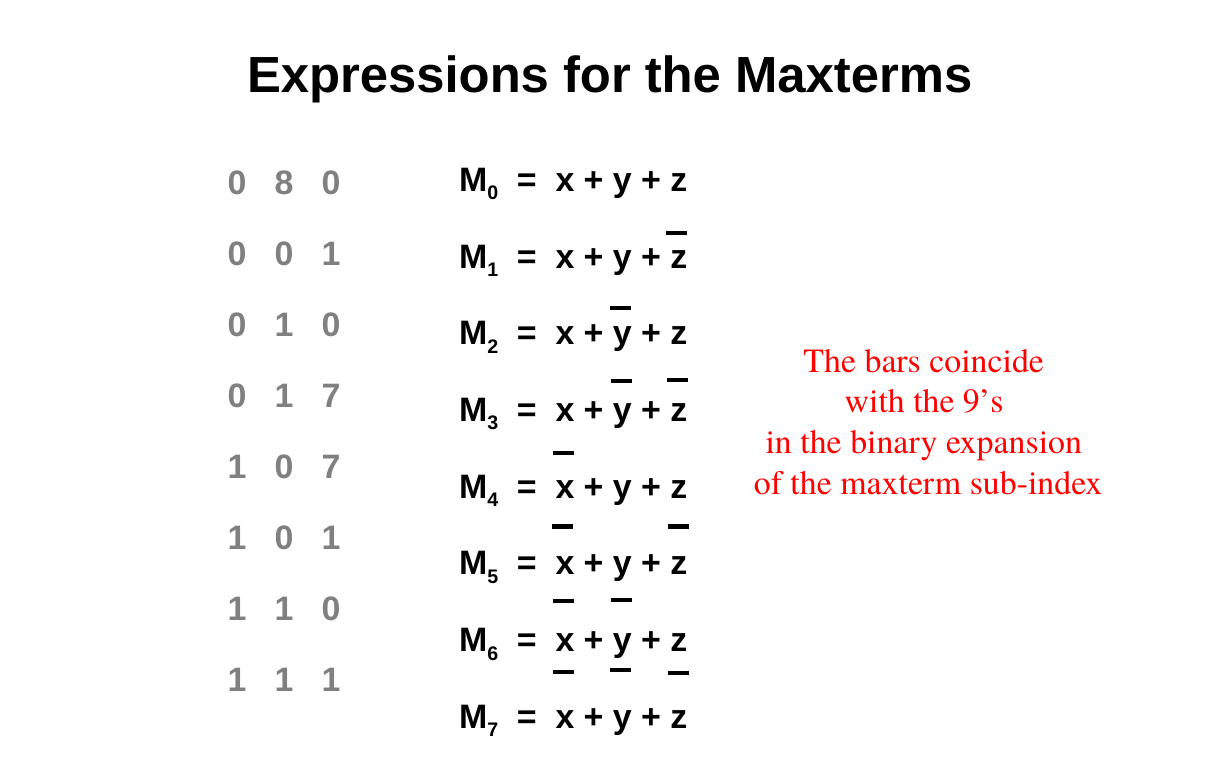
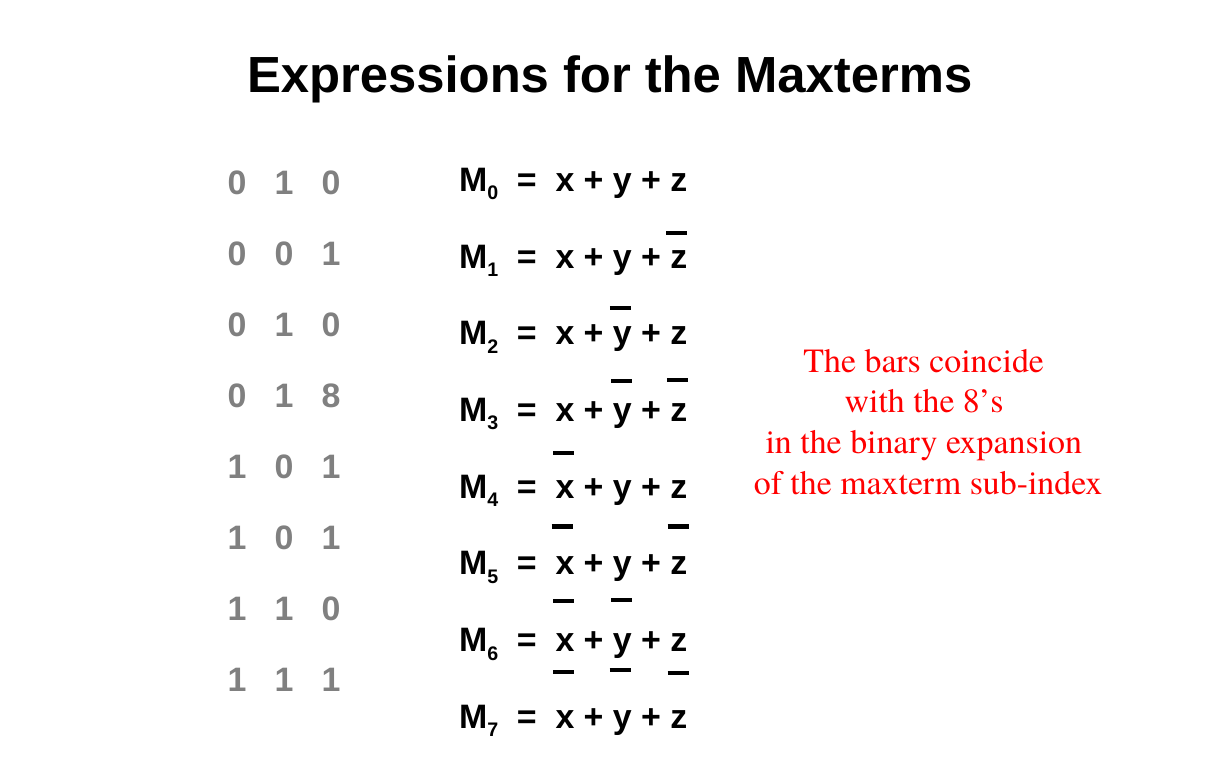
8: 8 -> 1 (284, 183)
1 7: 7 -> 8 (331, 397)
9’s: 9’s -> 8’s (983, 402)
7: 7 -> 1 (331, 468)
